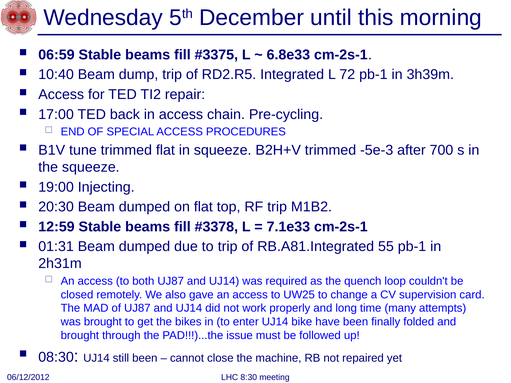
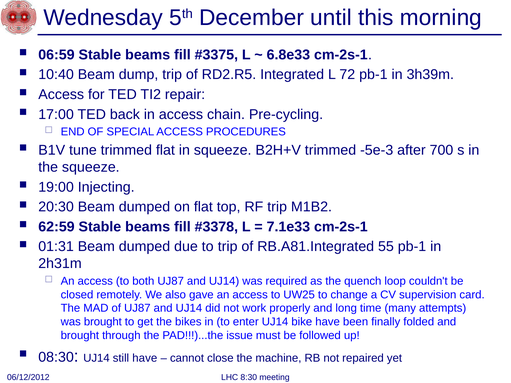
12:59: 12:59 -> 62:59 (56, 227)
still been: been -> have (145, 358)
